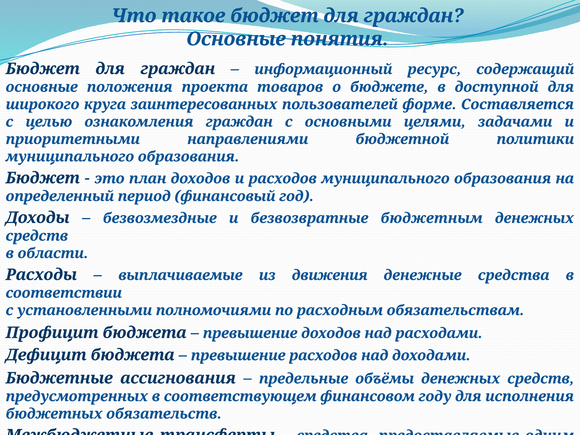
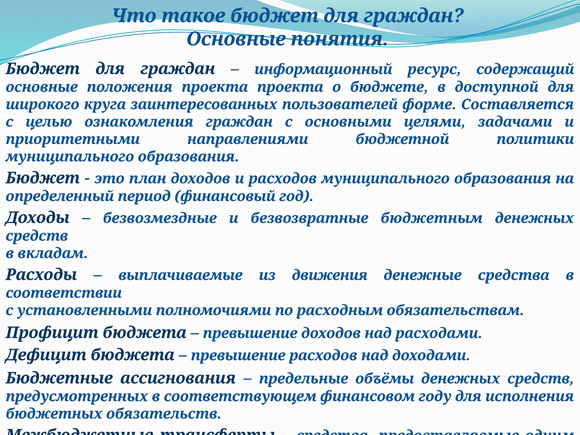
проекта товаров: товаров -> проекта (290, 87)
области: области -> вкладам (53, 253)
